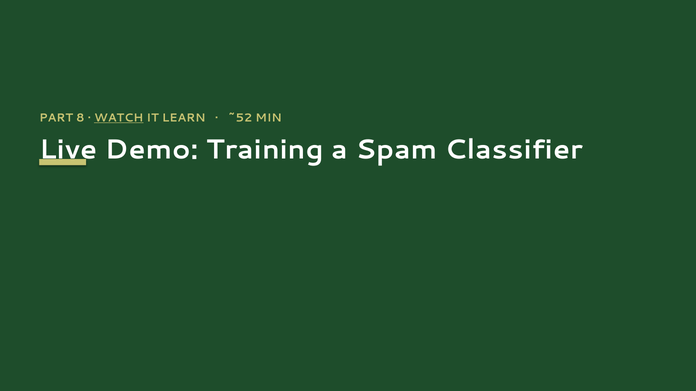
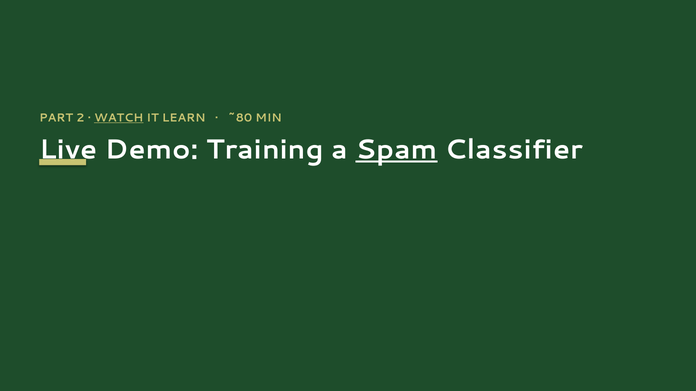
8: 8 -> 2 (80, 118)
~52: ~52 -> ~80 (240, 118)
Spam underline: none -> present (396, 150)
